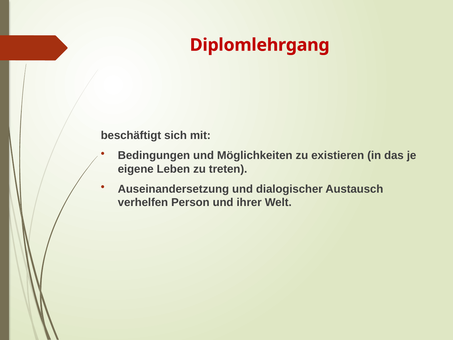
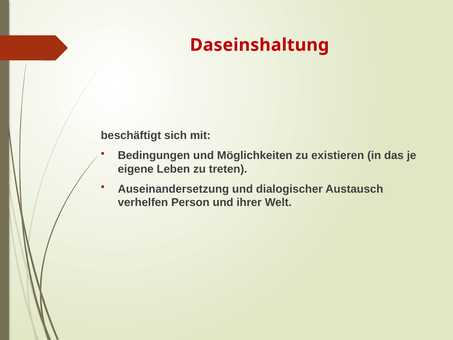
Diplomlehrgang: Diplomlehrgang -> Daseinshaltung (259, 45)
